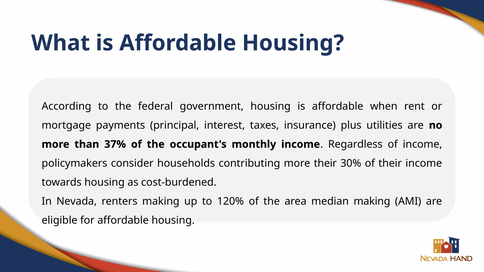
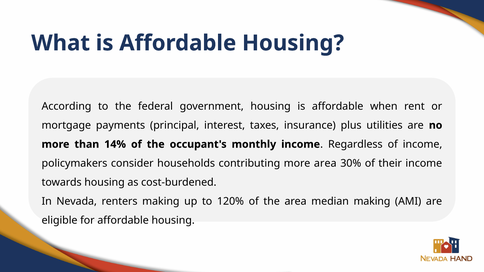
37%: 37% -> 14% (115, 144)
more their: their -> area (325, 163)
